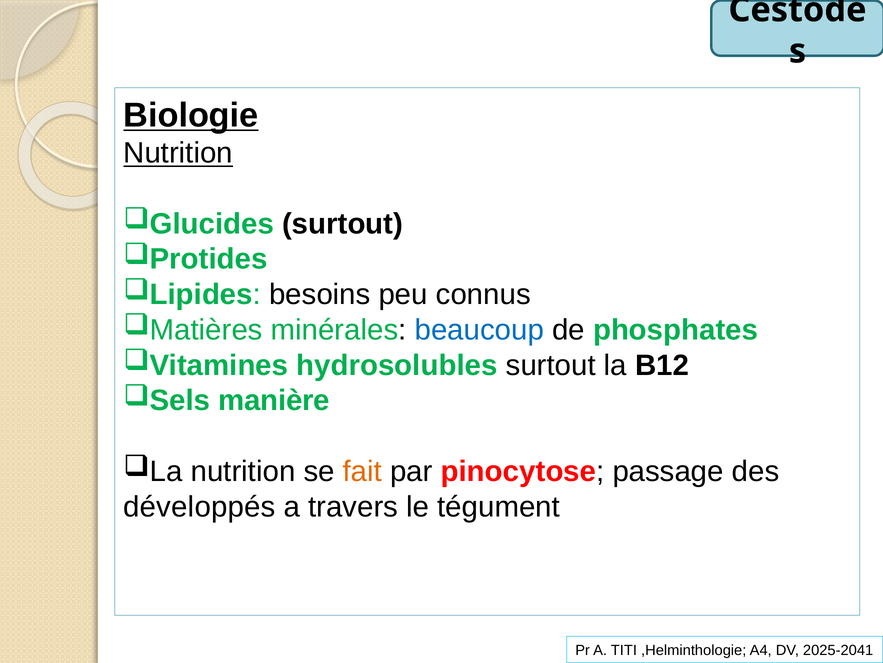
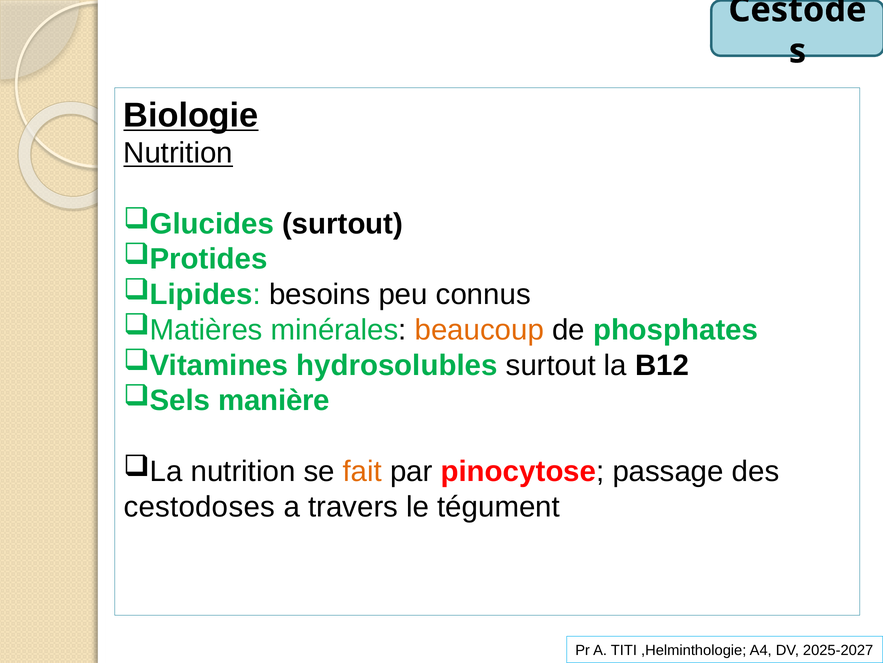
beaucoup colour: blue -> orange (479, 330)
développés: développés -> cestodoses (199, 506)
2025-2041: 2025-2041 -> 2025-2027 (838, 650)
